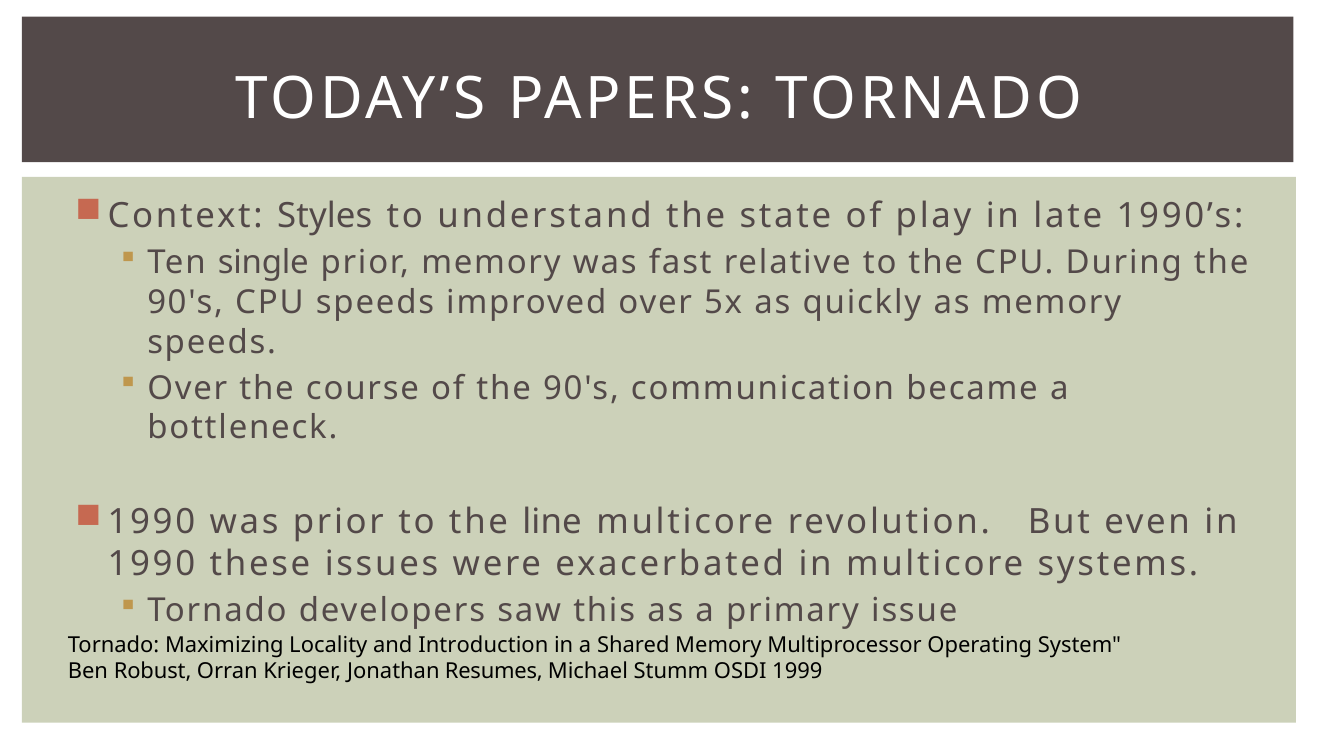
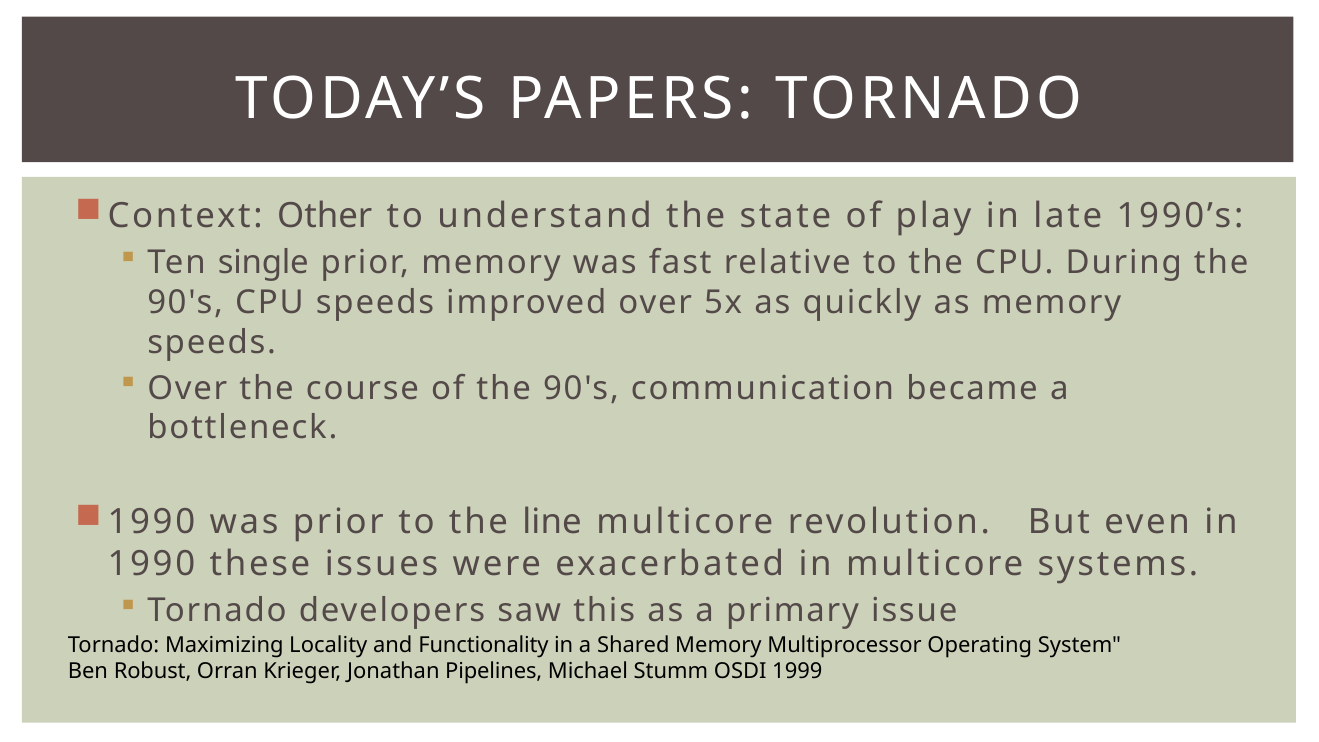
Styles: Styles -> Other (325, 216)
Introduction: Introduction -> Functionality (483, 645)
Resumes: Resumes -> Pipelines (494, 671)
